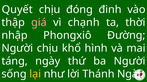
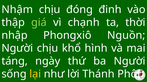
Quyết: Quyết -> Nhậm (17, 10)
giá colour: pink -> light green (39, 23)
Đường: Đường -> Nguồn (126, 36)
Ngài: Ngài -> Phôi (130, 75)
